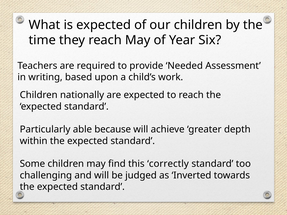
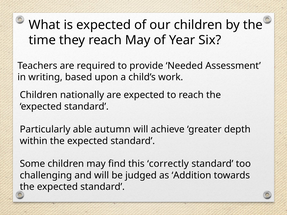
because: because -> autumn (113, 130)
Inverted: Inverted -> Addition (191, 175)
